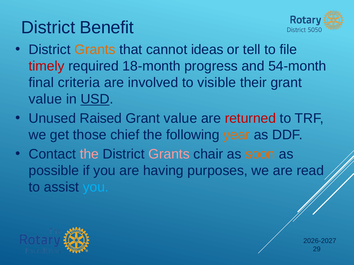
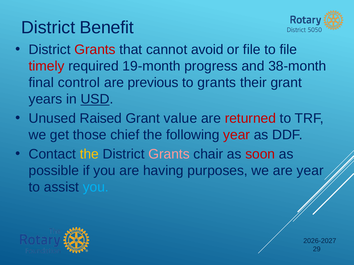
Grants colour: orange -> red (95, 50)
ideas: ideas -> avoid (207, 50)
or tell: tell -> file (252, 50)
18-month: 18-month -> 19-month (152, 66)
54-month: 54-month -> 38-month (297, 66)
criteria: criteria -> control (79, 83)
involved: involved -> previous (153, 83)
to visible: visible -> grants (217, 83)
value: value -> years (45, 99)
year colour: orange -> red (237, 135)
the colour: pink -> yellow (89, 154)
soon colour: orange -> red (260, 154)
are read: read -> year (310, 171)
